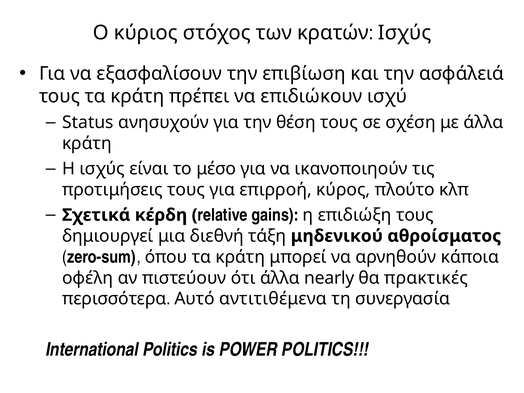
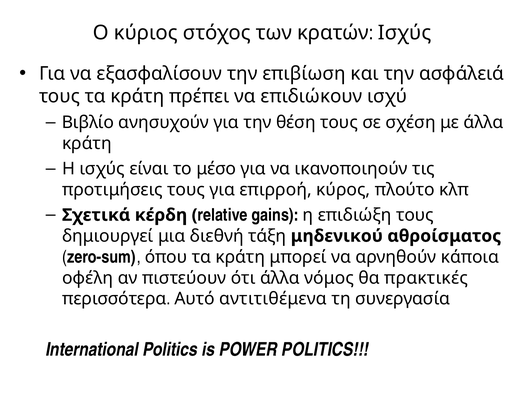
Status: Status -> Βιβλίο (88, 122)
nearly: nearly -> νόμος (329, 278)
